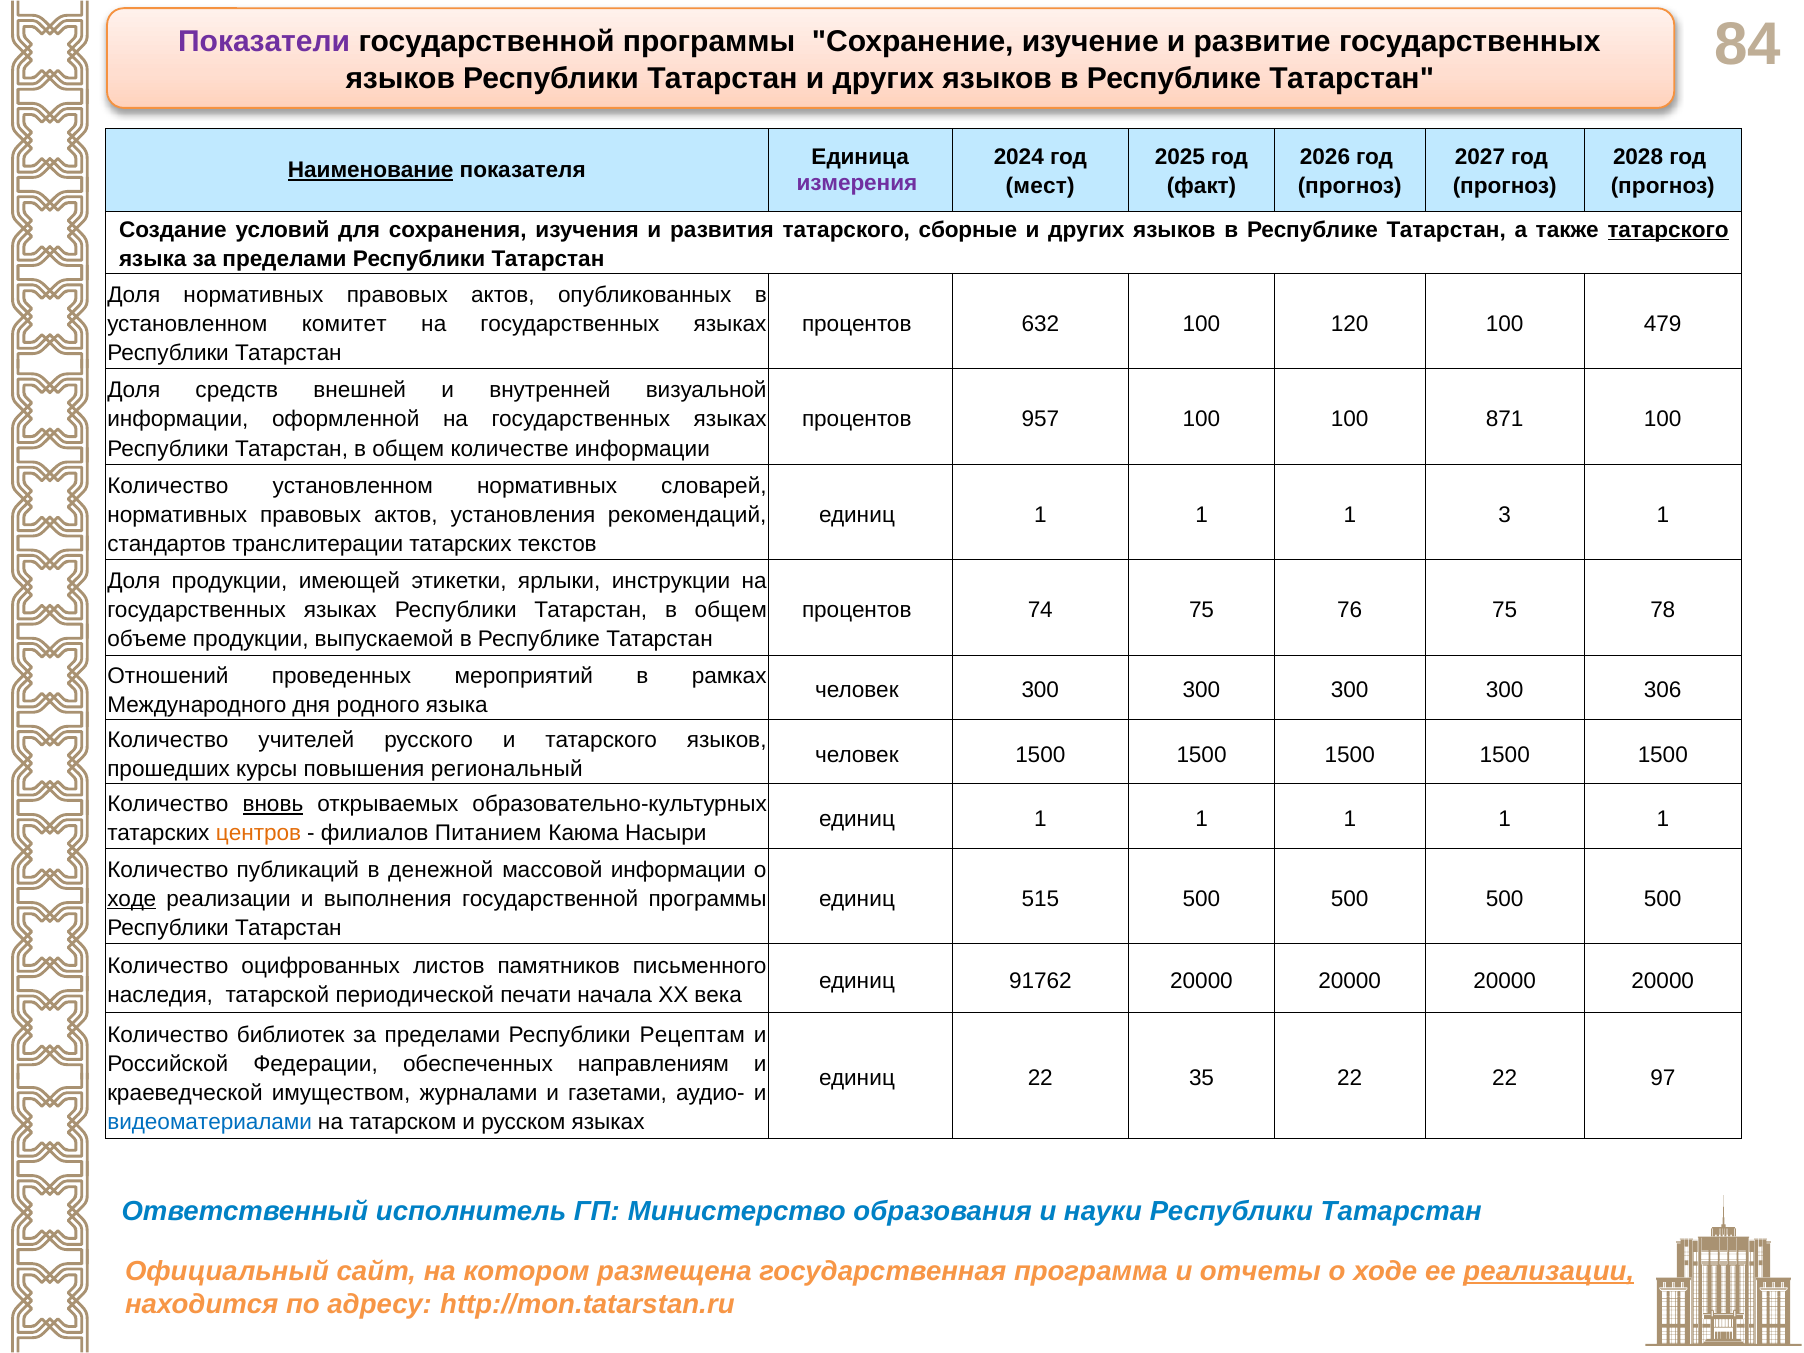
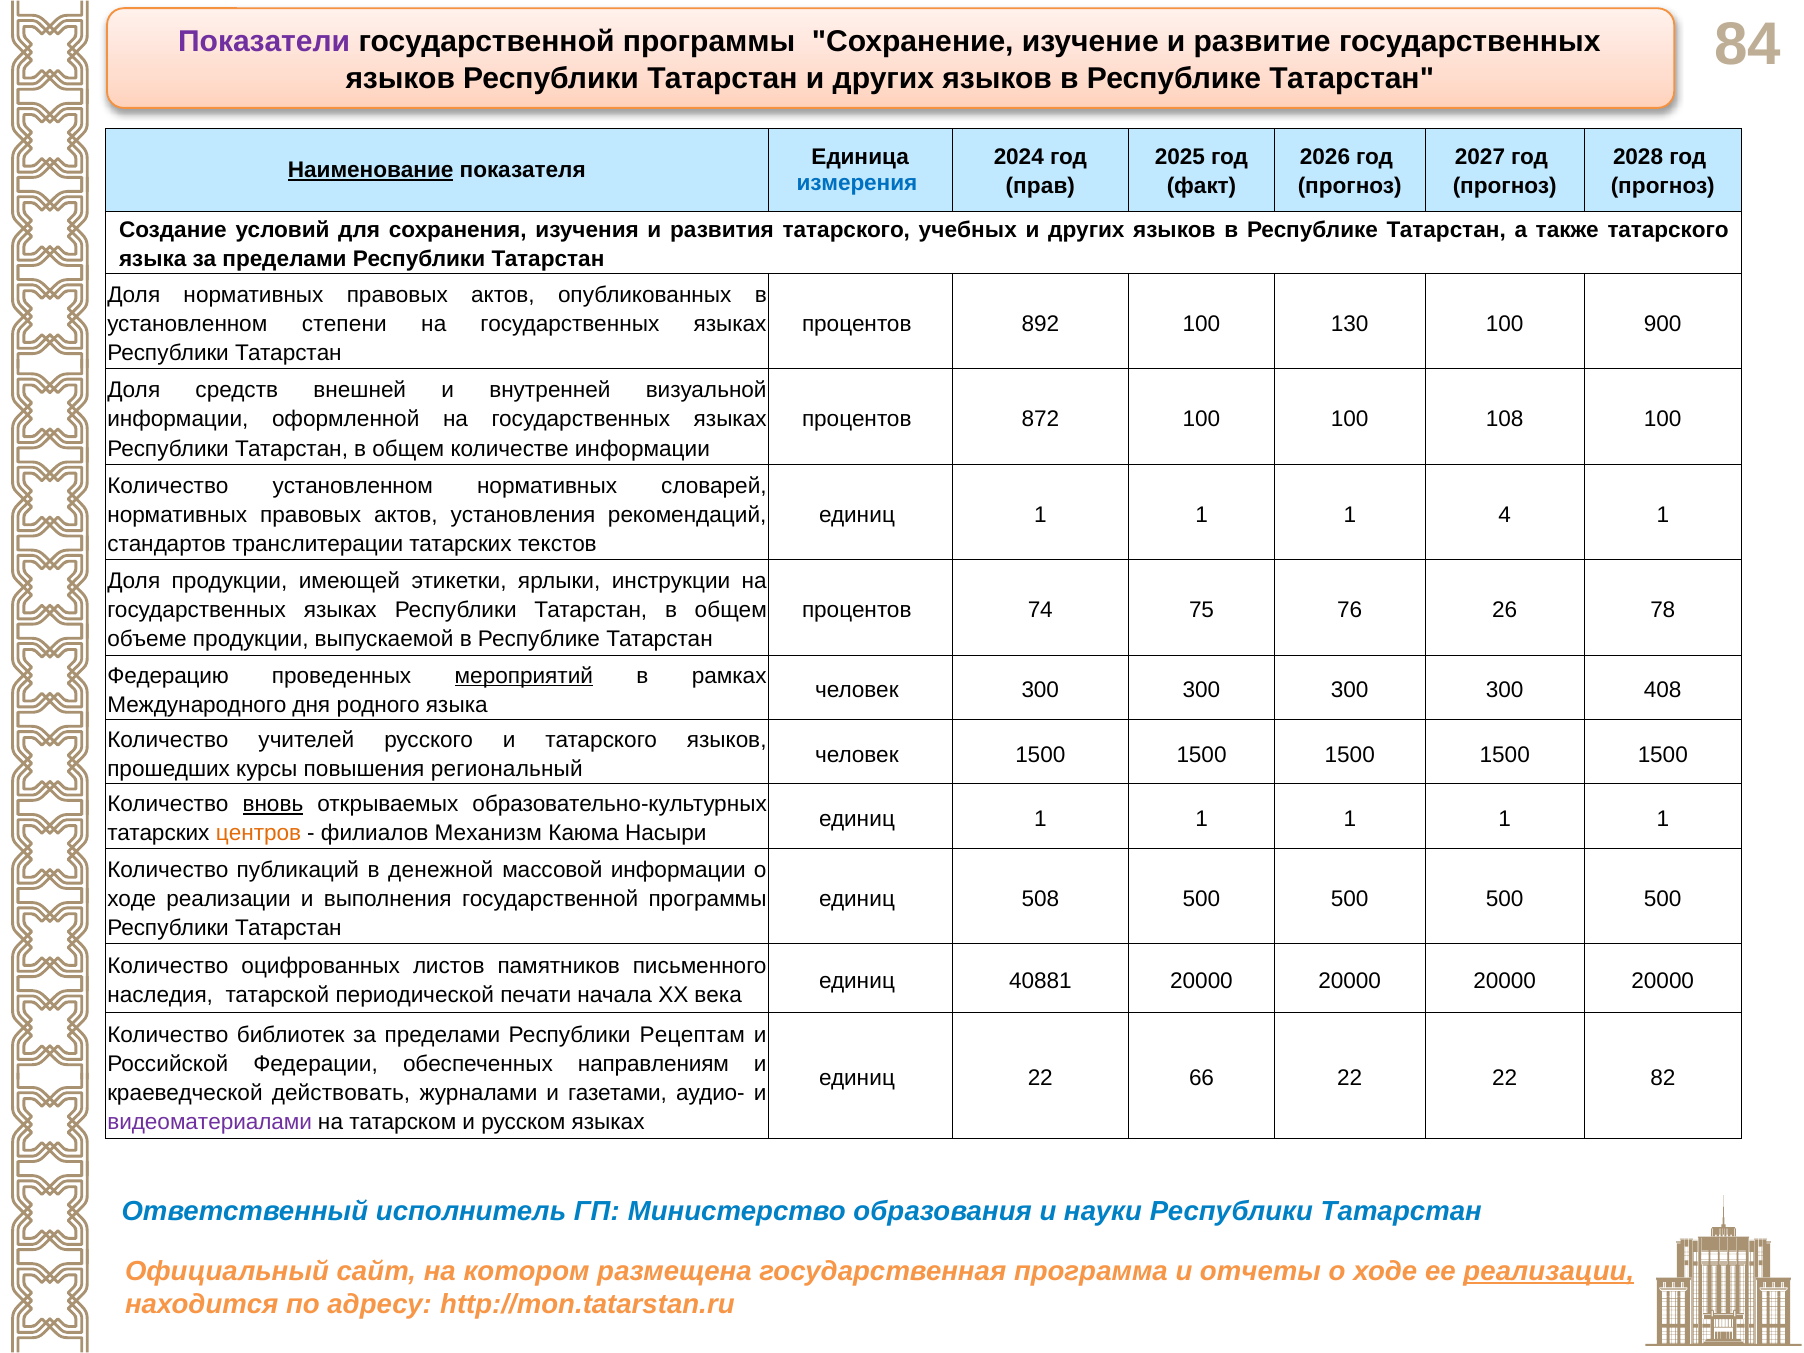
измерения colour: purple -> blue (857, 183)
мест: мест -> прав (1040, 186)
сборные: сборные -> учебных (968, 230)
татарского underline: present -> none (1668, 230)
комитет: комитет -> степени (344, 324)
632: 632 -> 892 (1040, 324)
120: 120 -> 130 (1350, 324)
479: 479 -> 900 (1663, 324)
957: 957 -> 872 (1040, 420)
871: 871 -> 108 (1505, 420)
3: 3 -> 4 (1505, 515)
76 75: 75 -> 26 (1505, 610)
Отношений: Отношений -> Федерацию (168, 676)
мероприятий underline: none -> present (524, 676)
306: 306 -> 408 (1663, 690)
Питанием: Питанием -> Механизм (488, 833)
ходе underline: present -> none (132, 899)
515: 515 -> 508 (1040, 899)
91762: 91762 -> 40881 (1040, 981)
35: 35 -> 66 (1202, 1078)
97: 97 -> 82 (1663, 1078)
имуществом: имуществом -> действовать (341, 1093)
видеоматериалами colour: blue -> purple (210, 1122)
